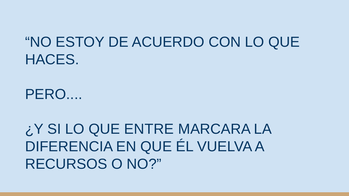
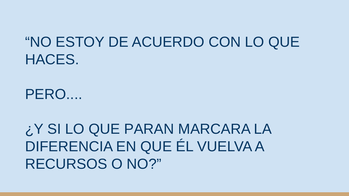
ENTRE: ENTRE -> PARAN (149, 129)
